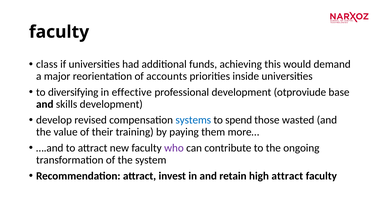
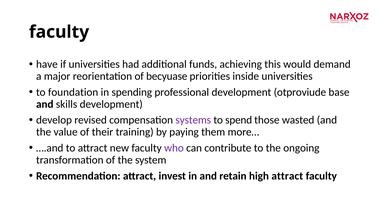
class: class -> have (47, 64)
accounts: accounts -> becyuase (167, 76)
diversifying: diversifying -> foundation (73, 92)
effective: effective -> spending (132, 92)
systems colour: blue -> purple (193, 120)
